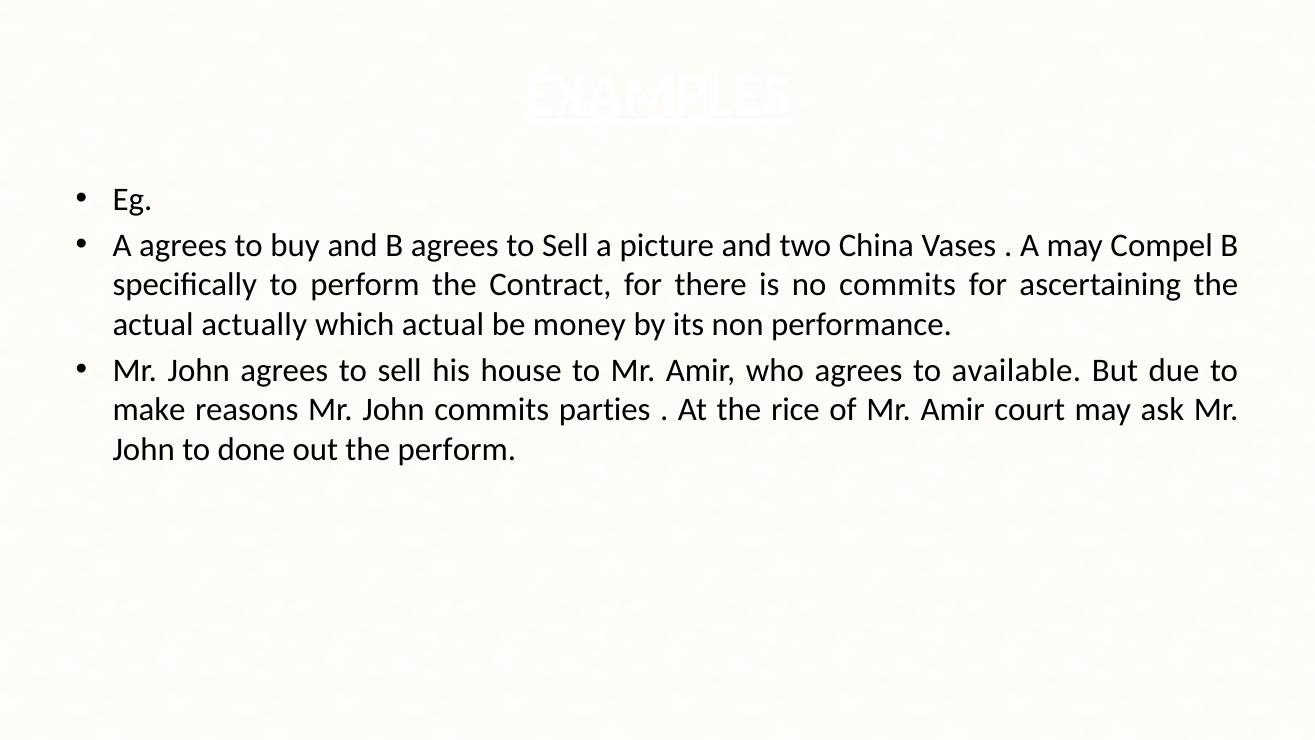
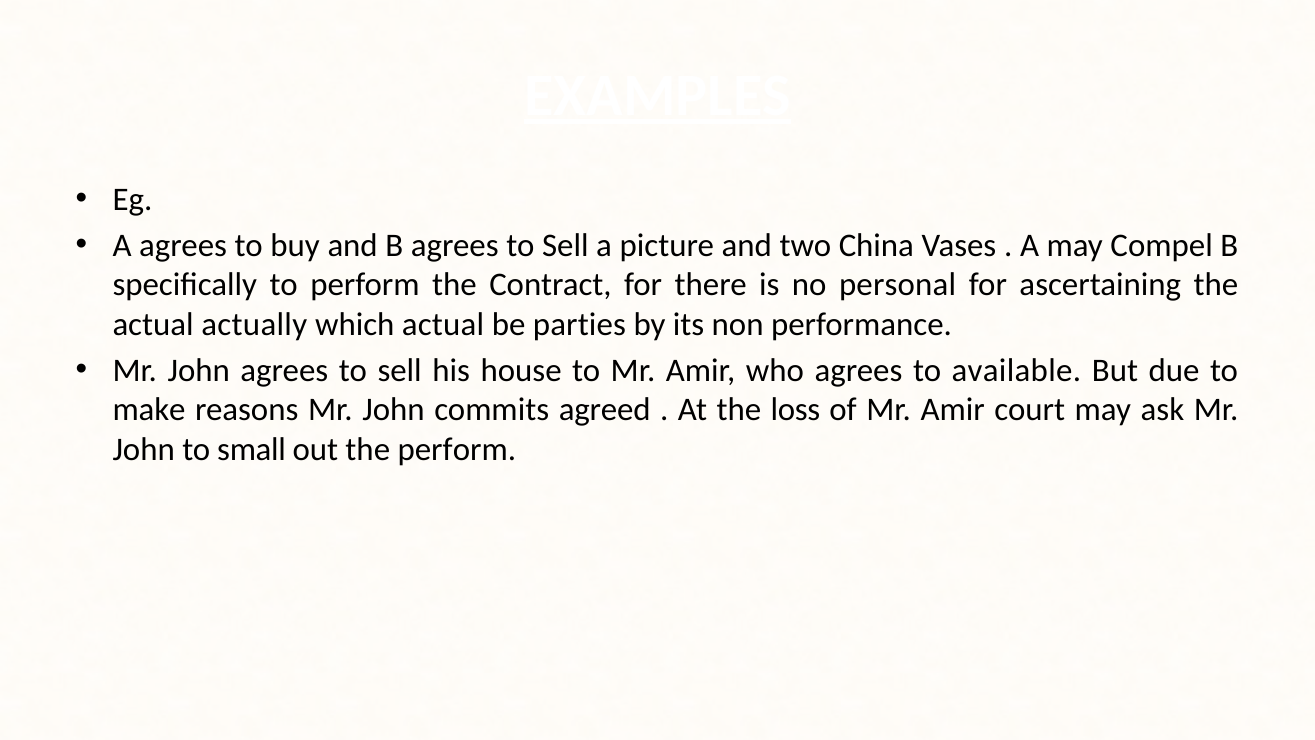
no commits: commits -> personal (898, 285)
money: money -> parties (579, 324)
parties: parties -> agreed (605, 410)
rice: rice -> loss (795, 410)
done: done -> small (252, 449)
